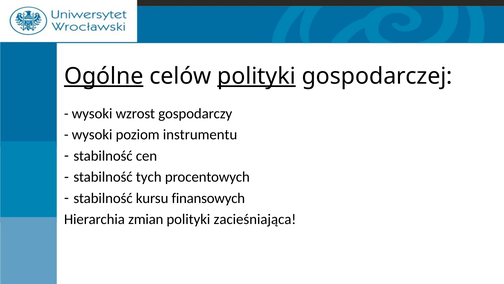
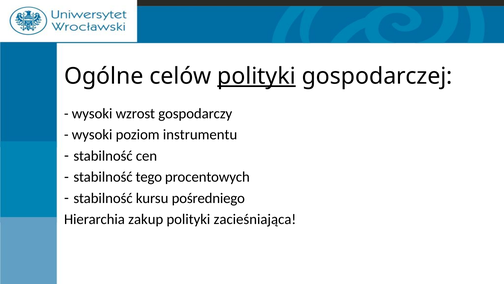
Ogólne underline: present -> none (104, 76)
tych: tych -> tego (149, 177)
finansowych: finansowych -> pośredniego (208, 198)
zmian: zmian -> zakup (146, 219)
